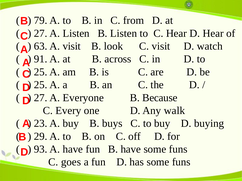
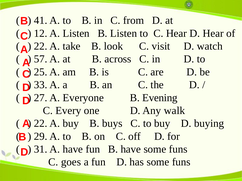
79: 79 -> 41 (41, 20)
27: 27 -> 12 (41, 33)
63: 63 -> 22 (41, 46)
A visit: visit -> take (72, 46)
91: 91 -> 57 (41, 59)
25: 25 -> 33 (41, 85)
Because: Because -> Evening (160, 98)
23: 23 -> 22 (41, 124)
93: 93 -> 31 (41, 150)
